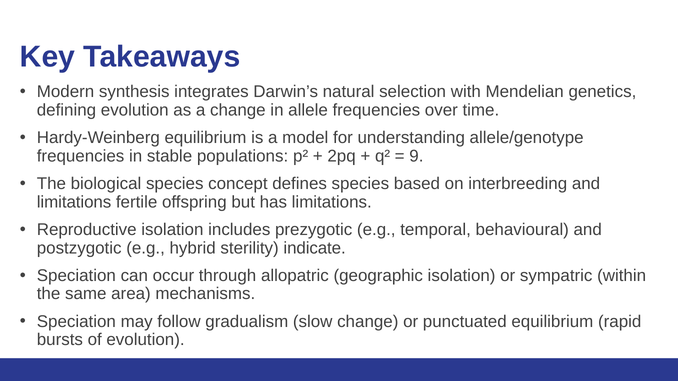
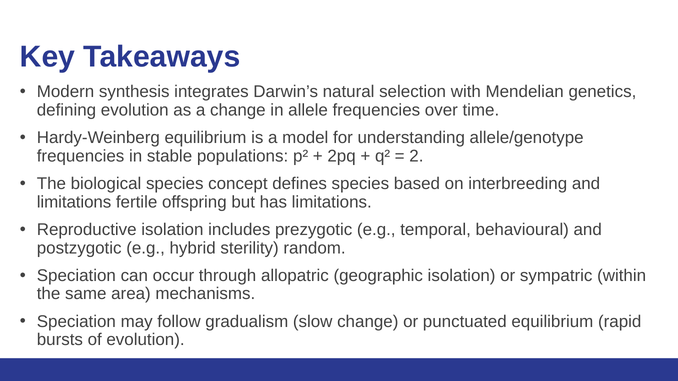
9: 9 -> 2 (416, 156)
indicate: indicate -> random (315, 248)
